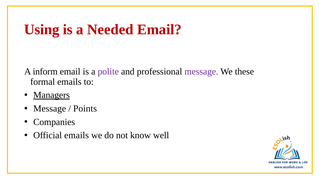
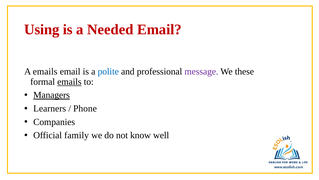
A inform: inform -> emails (45, 71)
polite colour: purple -> blue (108, 71)
emails underline: none -> present (69, 81)
Message: Message -> Learners (50, 108)
Points: Points -> Phone (85, 108)
Official emails: emails -> family (77, 135)
